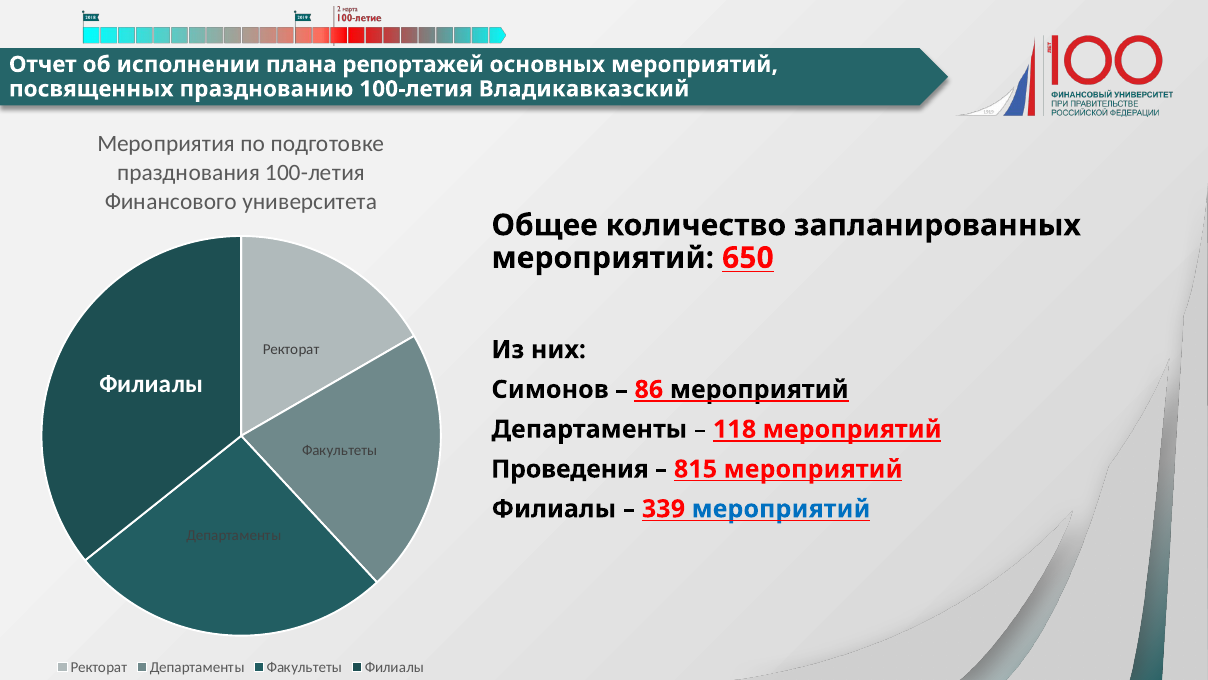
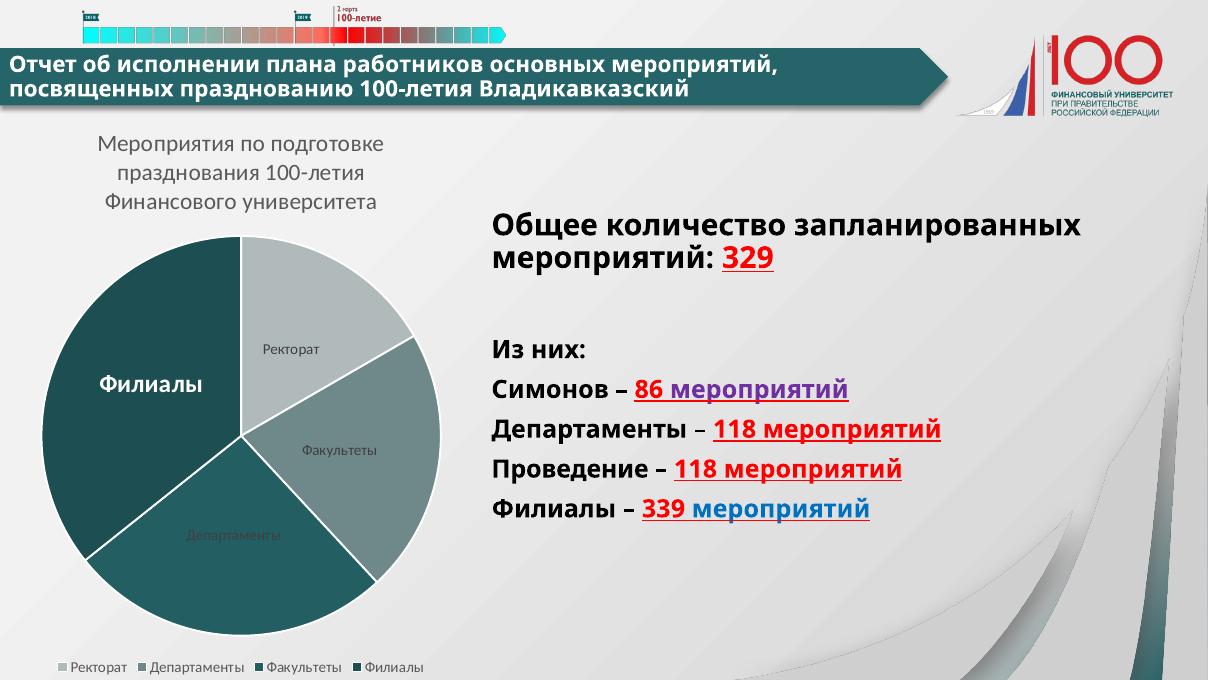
репортажей: репортажей -> работников (413, 64)
650: 650 -> 329 (748, 258)
мероприятий colour: black -> purple (759, 389)
Проведения: Проведения -> Проведение (570, 469)
815: 815 -> 118 (696, 469)
